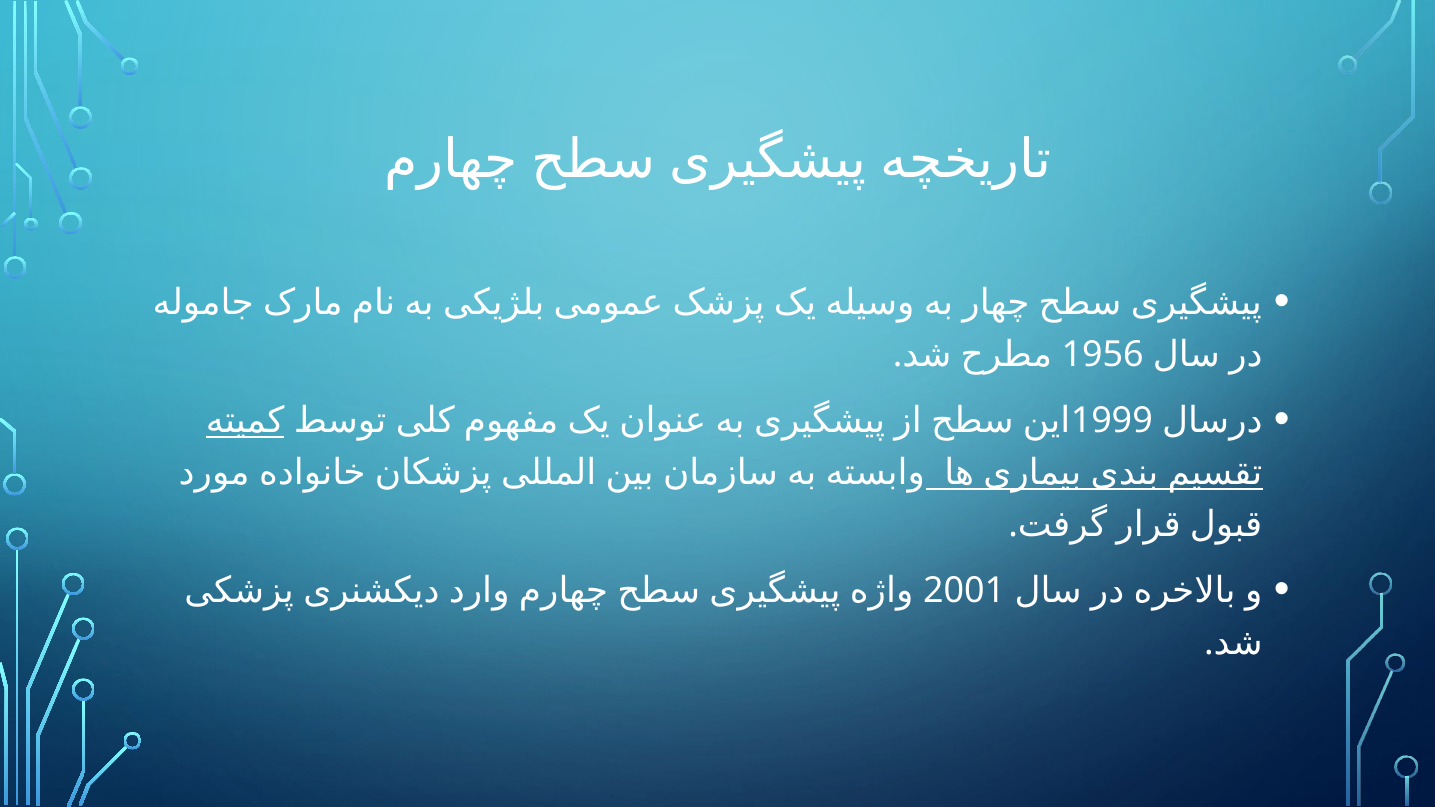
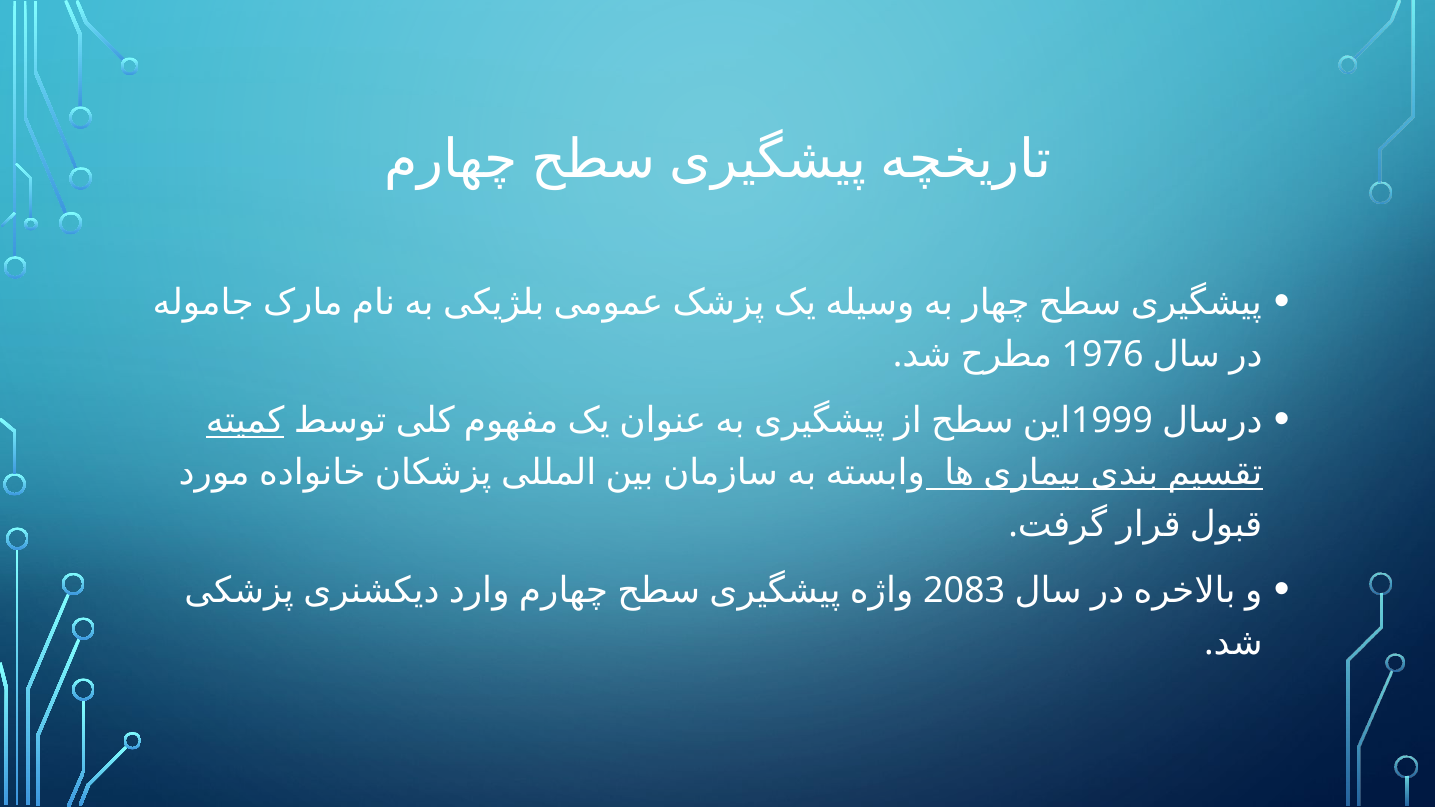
1956: 1956 -> 1976 (1103, 354)
2001: 2001 -> 2083 (964, 591)
